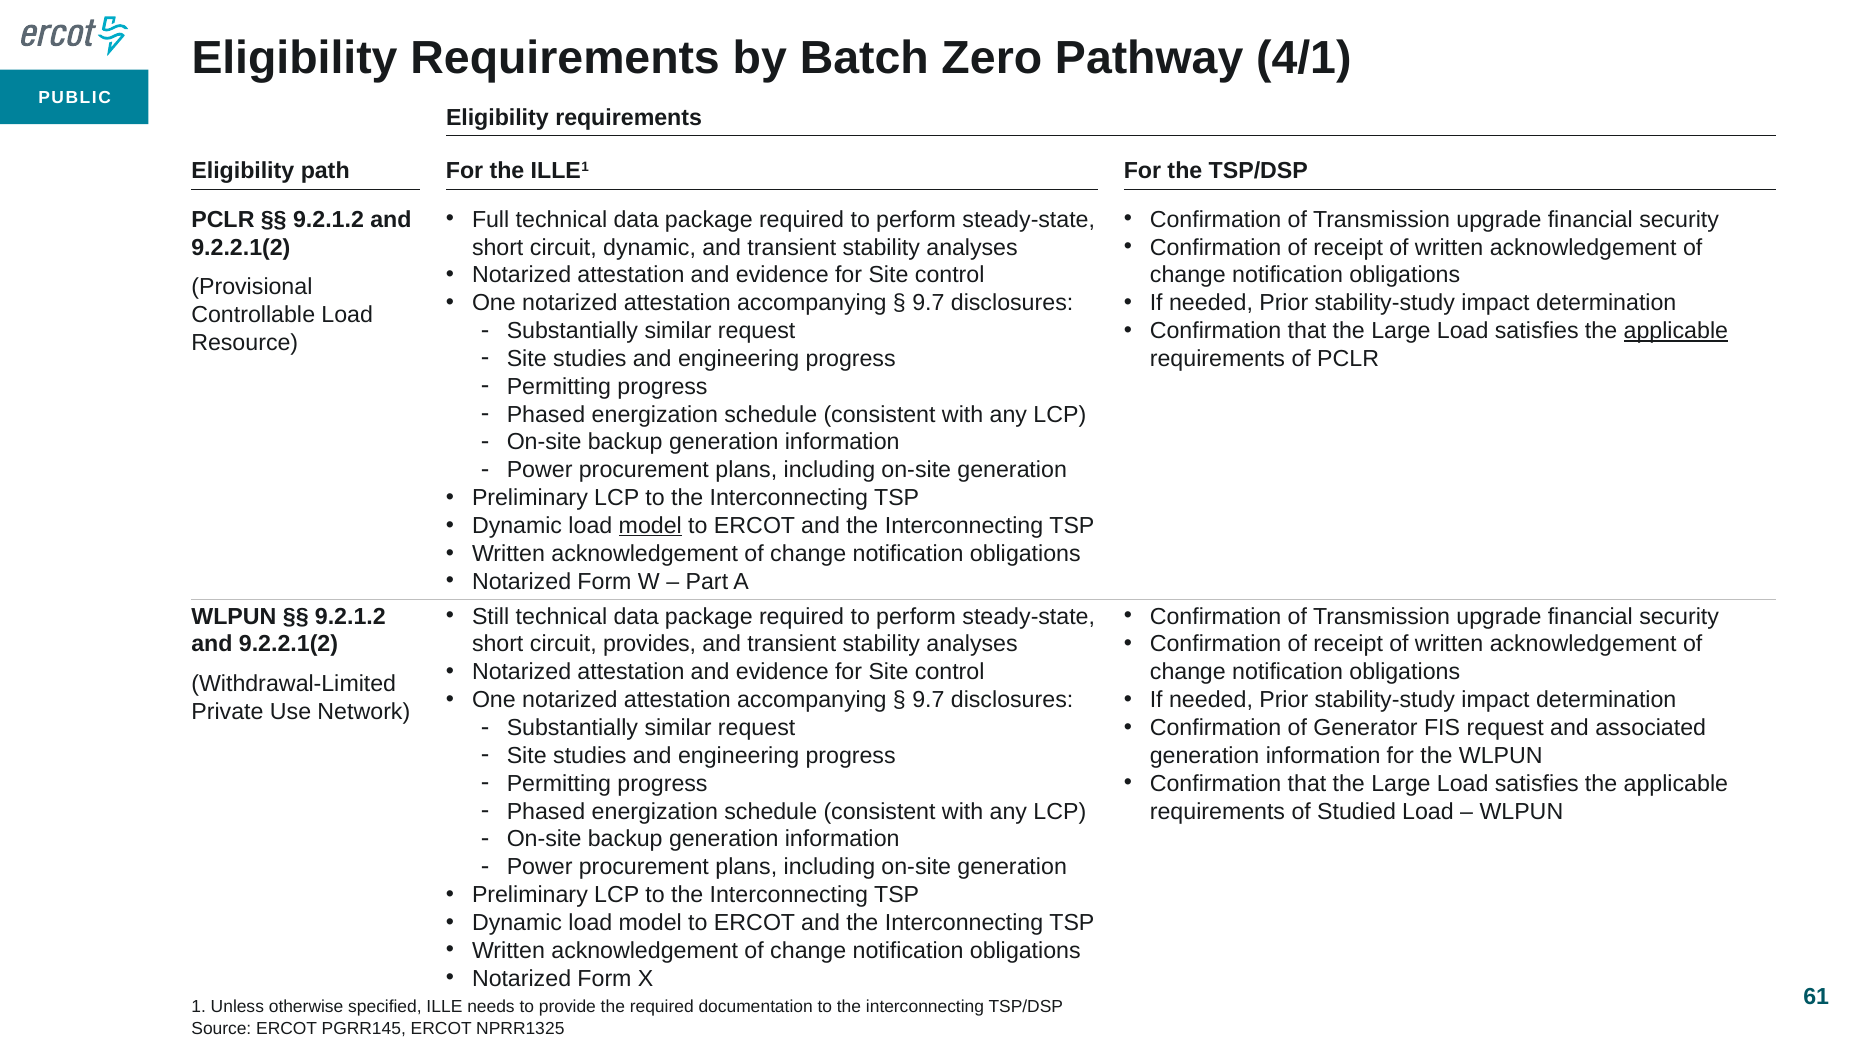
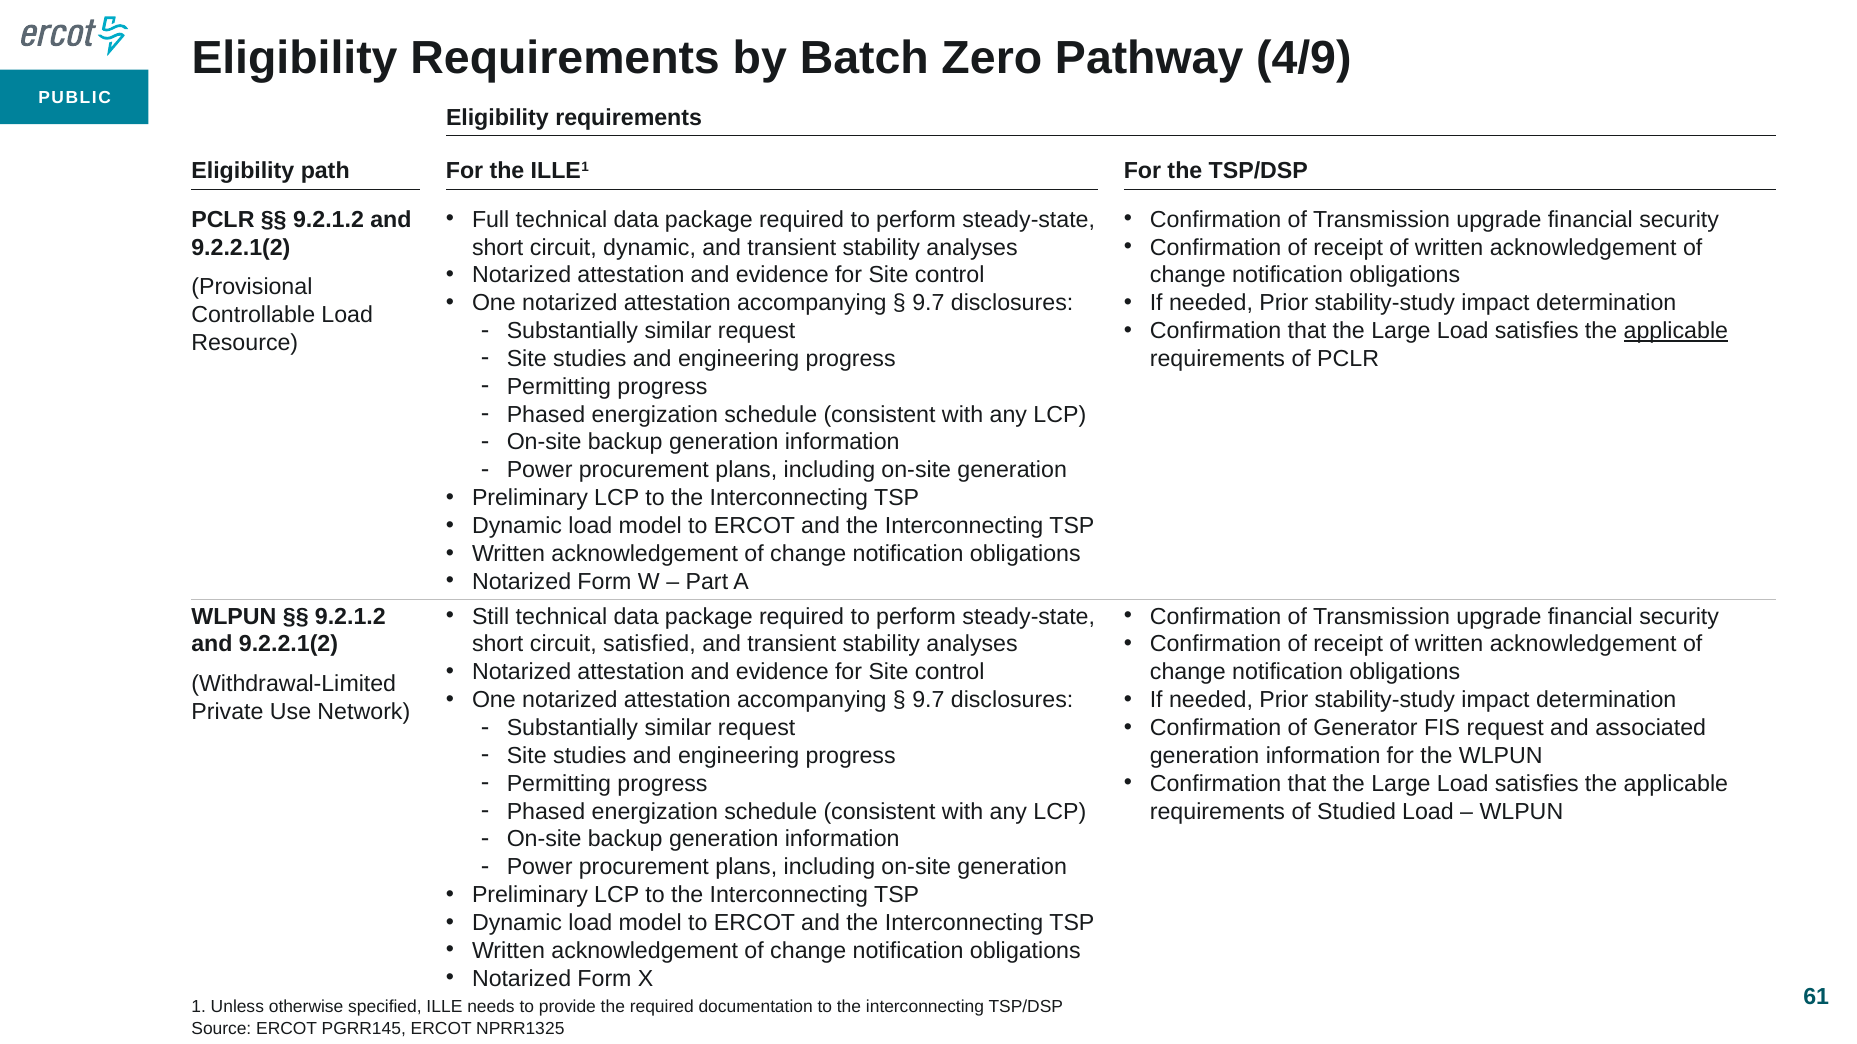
4/1: 4/1 -> 4/9 (1304, 58)
model underline: present -> none (650, 526)
provides: provides -> satisfied (649, 645)
